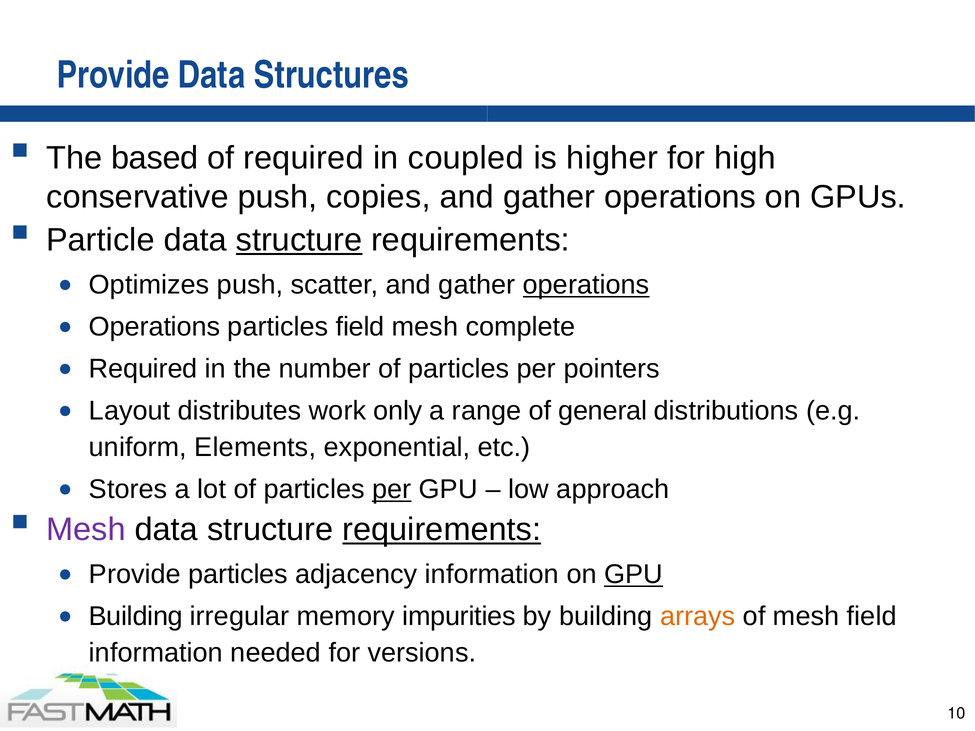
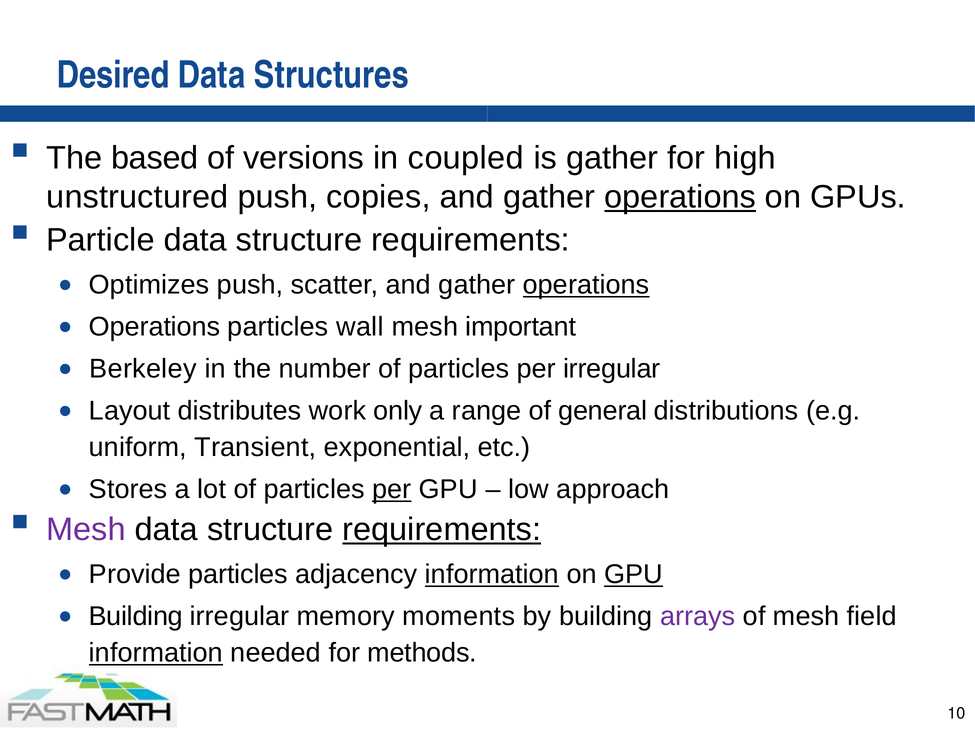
Provide: Provide -> Desired (113, 75)
of required: required -> versions (304, 158)
is higher: higher -> gather (612, 158)
conservative: conservative -> unstructured (137, 197)
operations underline: none -> present (680, 197)
structure underline: present -> none (299, 240)
particles field: field -> wall (360, 327)
complete: complete -> important (521, 327)
Required: Required -> Berkeley (143, 369)
per pointers: pointers -> irregular (612, 369)
Elements: Elements -> Transient (255, 448)
information underline: none -> present (492, 575)
impurities: impurities -> moments (459, 617)
arrays colour: orange -> purple (698, 617)
information underline: none -> present (156, 653)
versions: versions -> methods (422, 653)
